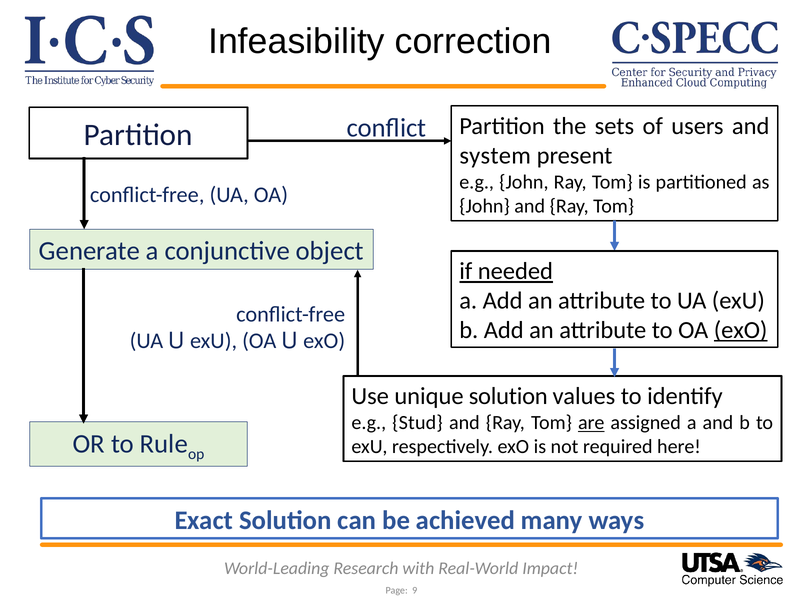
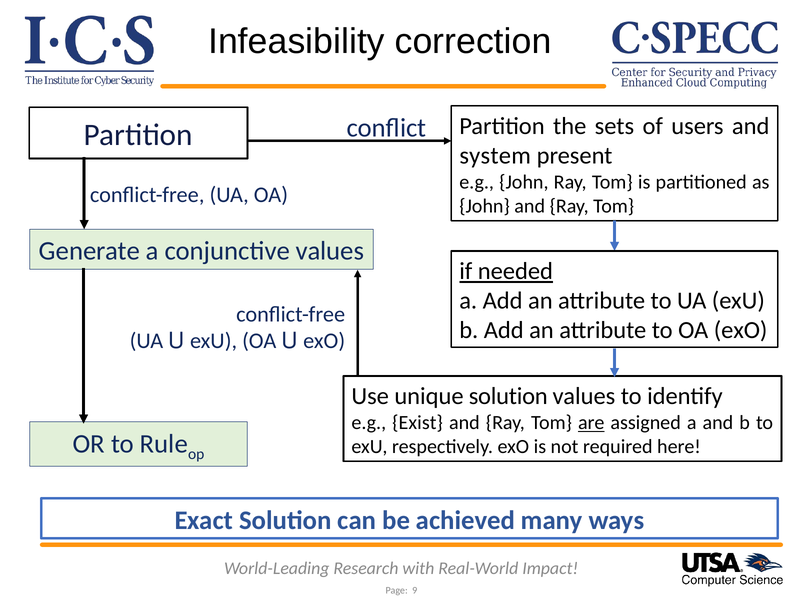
conjunctive object: object -> values (330, 251)
exO underline: present -> none (741, 330)
Stud: Stud -> Exist (418, 423)
